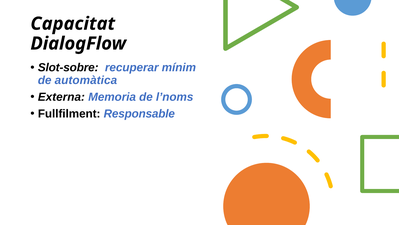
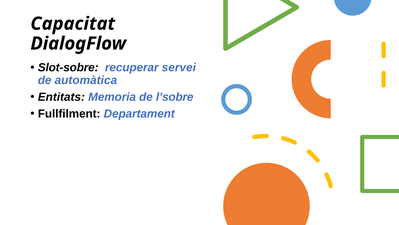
mínim: mínim -> servei (179, 67)
Externa: Externa -> Entitats (61, 97)
l’noms: l’noms -> l’sobre (175, 97)
Responsable: Responsable -> Departament (139, 113)
